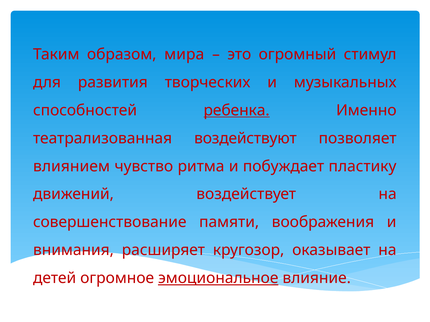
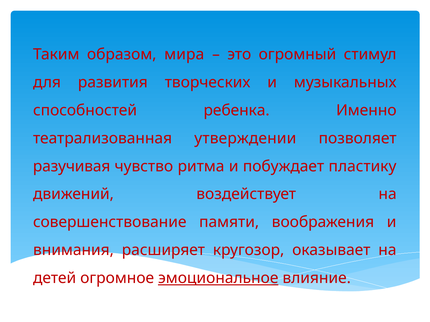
ребенка underline: present -> none (237, 110)
воздействуют: воздействуют -> утверждении (245, 138)
влиянием: влиянием -> разучивая (72, 166)
